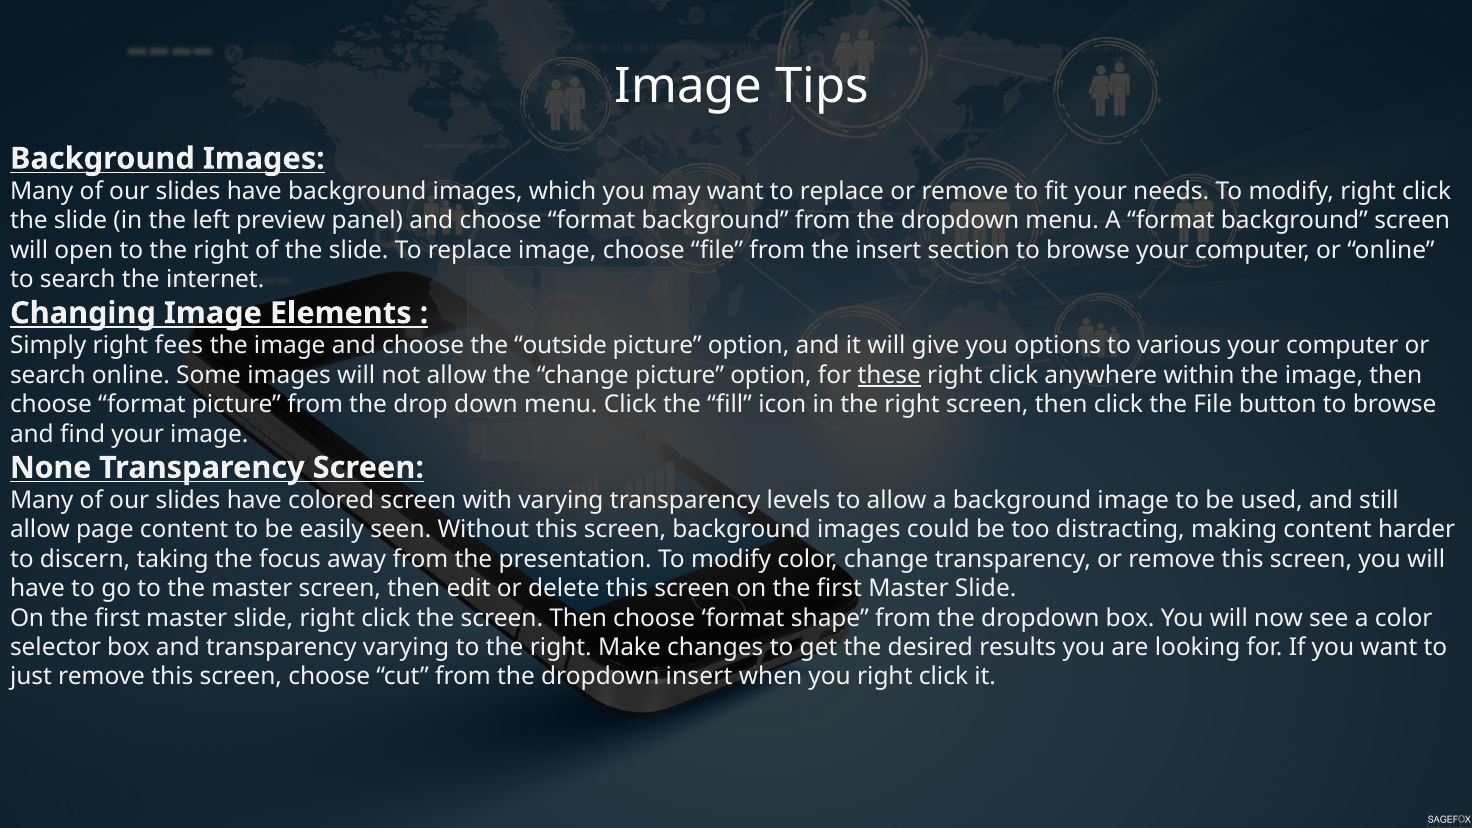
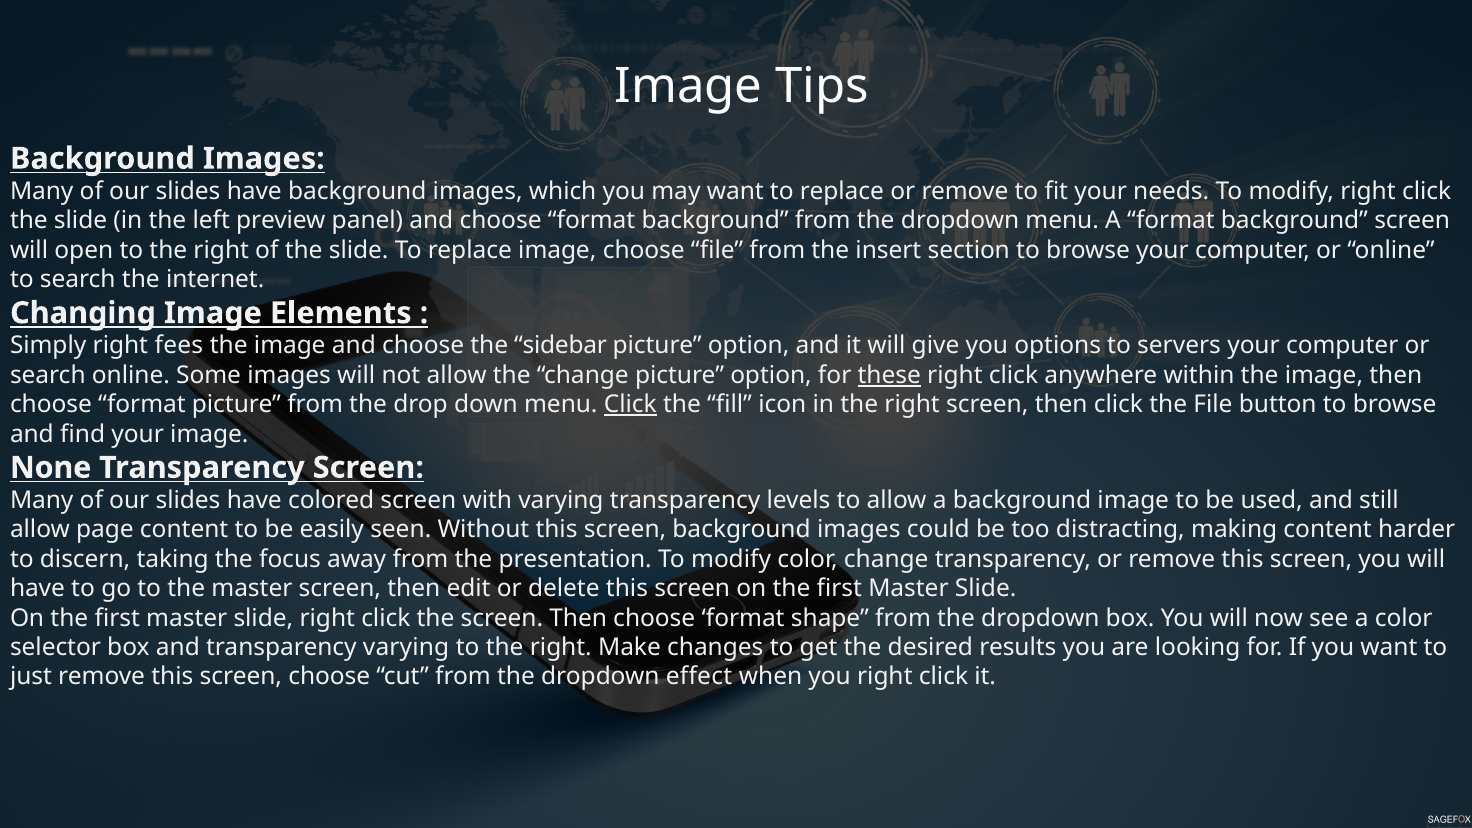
outside: outside -> sidebar (561, 346)
various: various -> servers (1179, 346)
Click underline: none -> present (630, 405)
dropdown insert: insert -> effect (699, 677)
